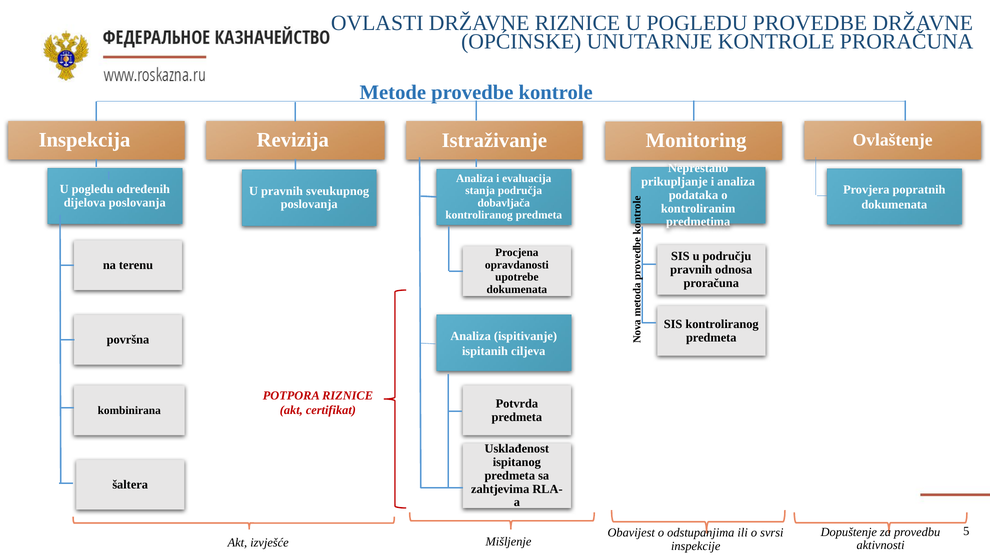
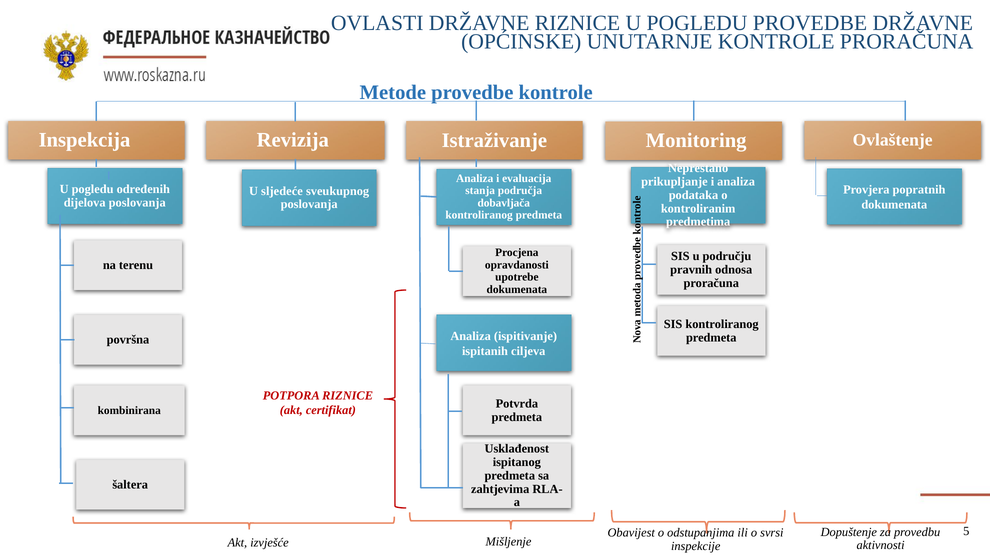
U pravnih: pravnih -> sljedeće (282, 191)
